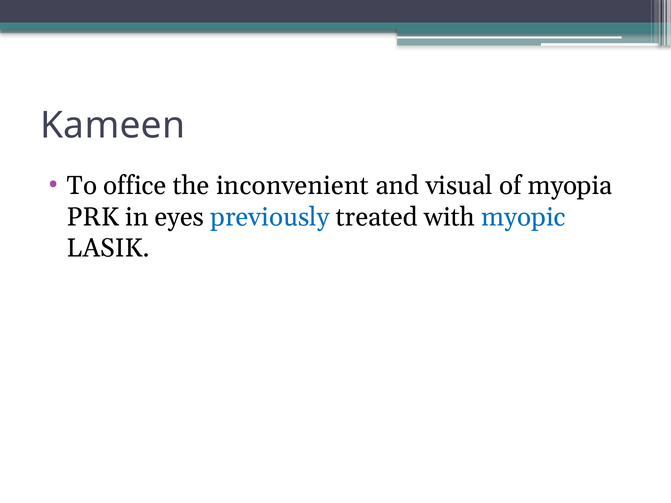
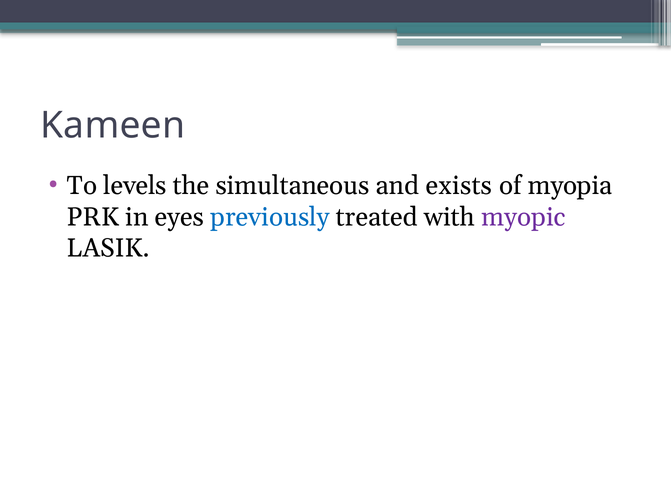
office: office -> levels (135, 186)
inconvenient: inconvenient -> simultaneous (293, 186)
visual: visual -> exists (459, 186)
myopic colour: blue -> purple (523, 217)
